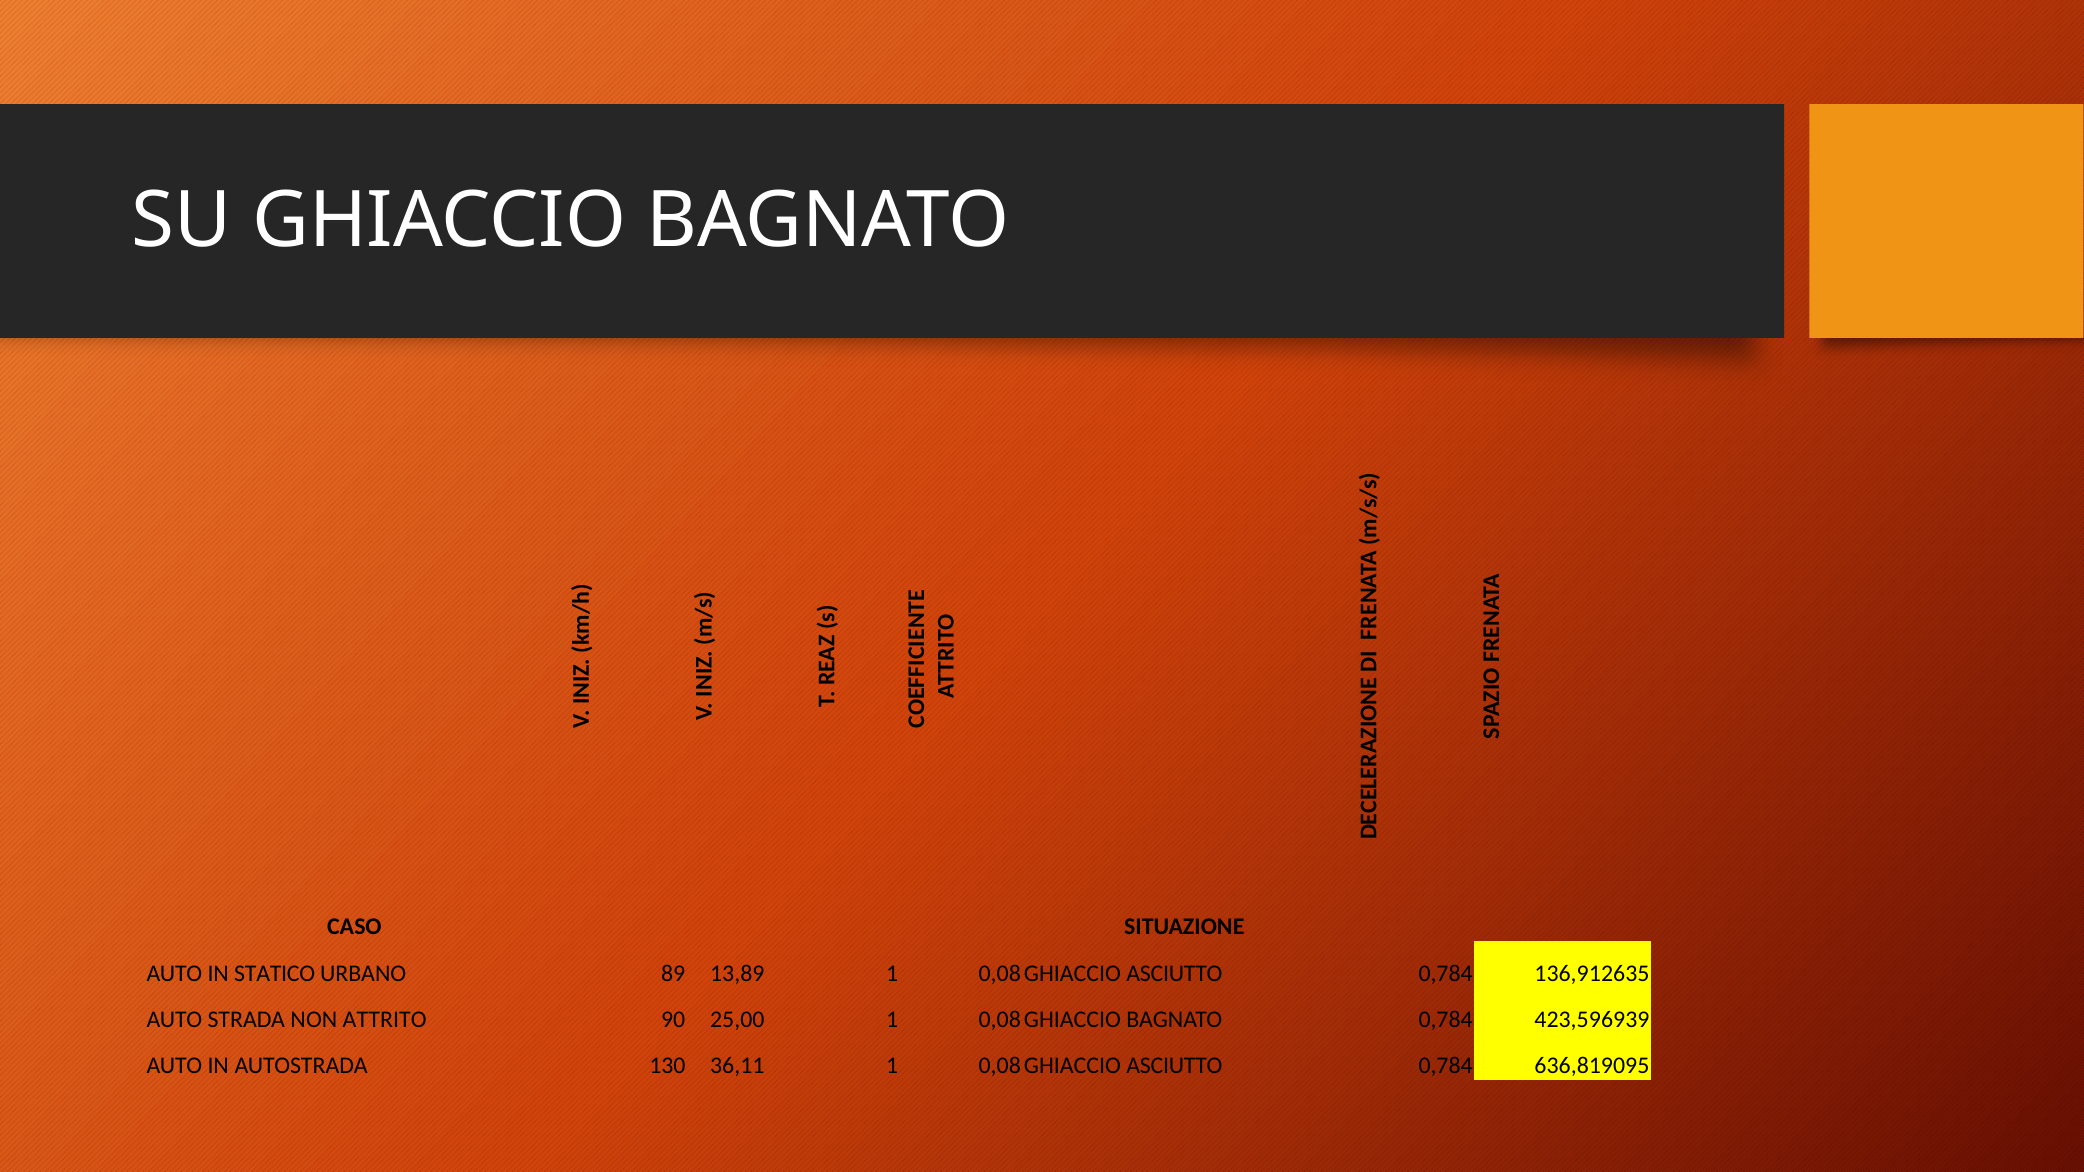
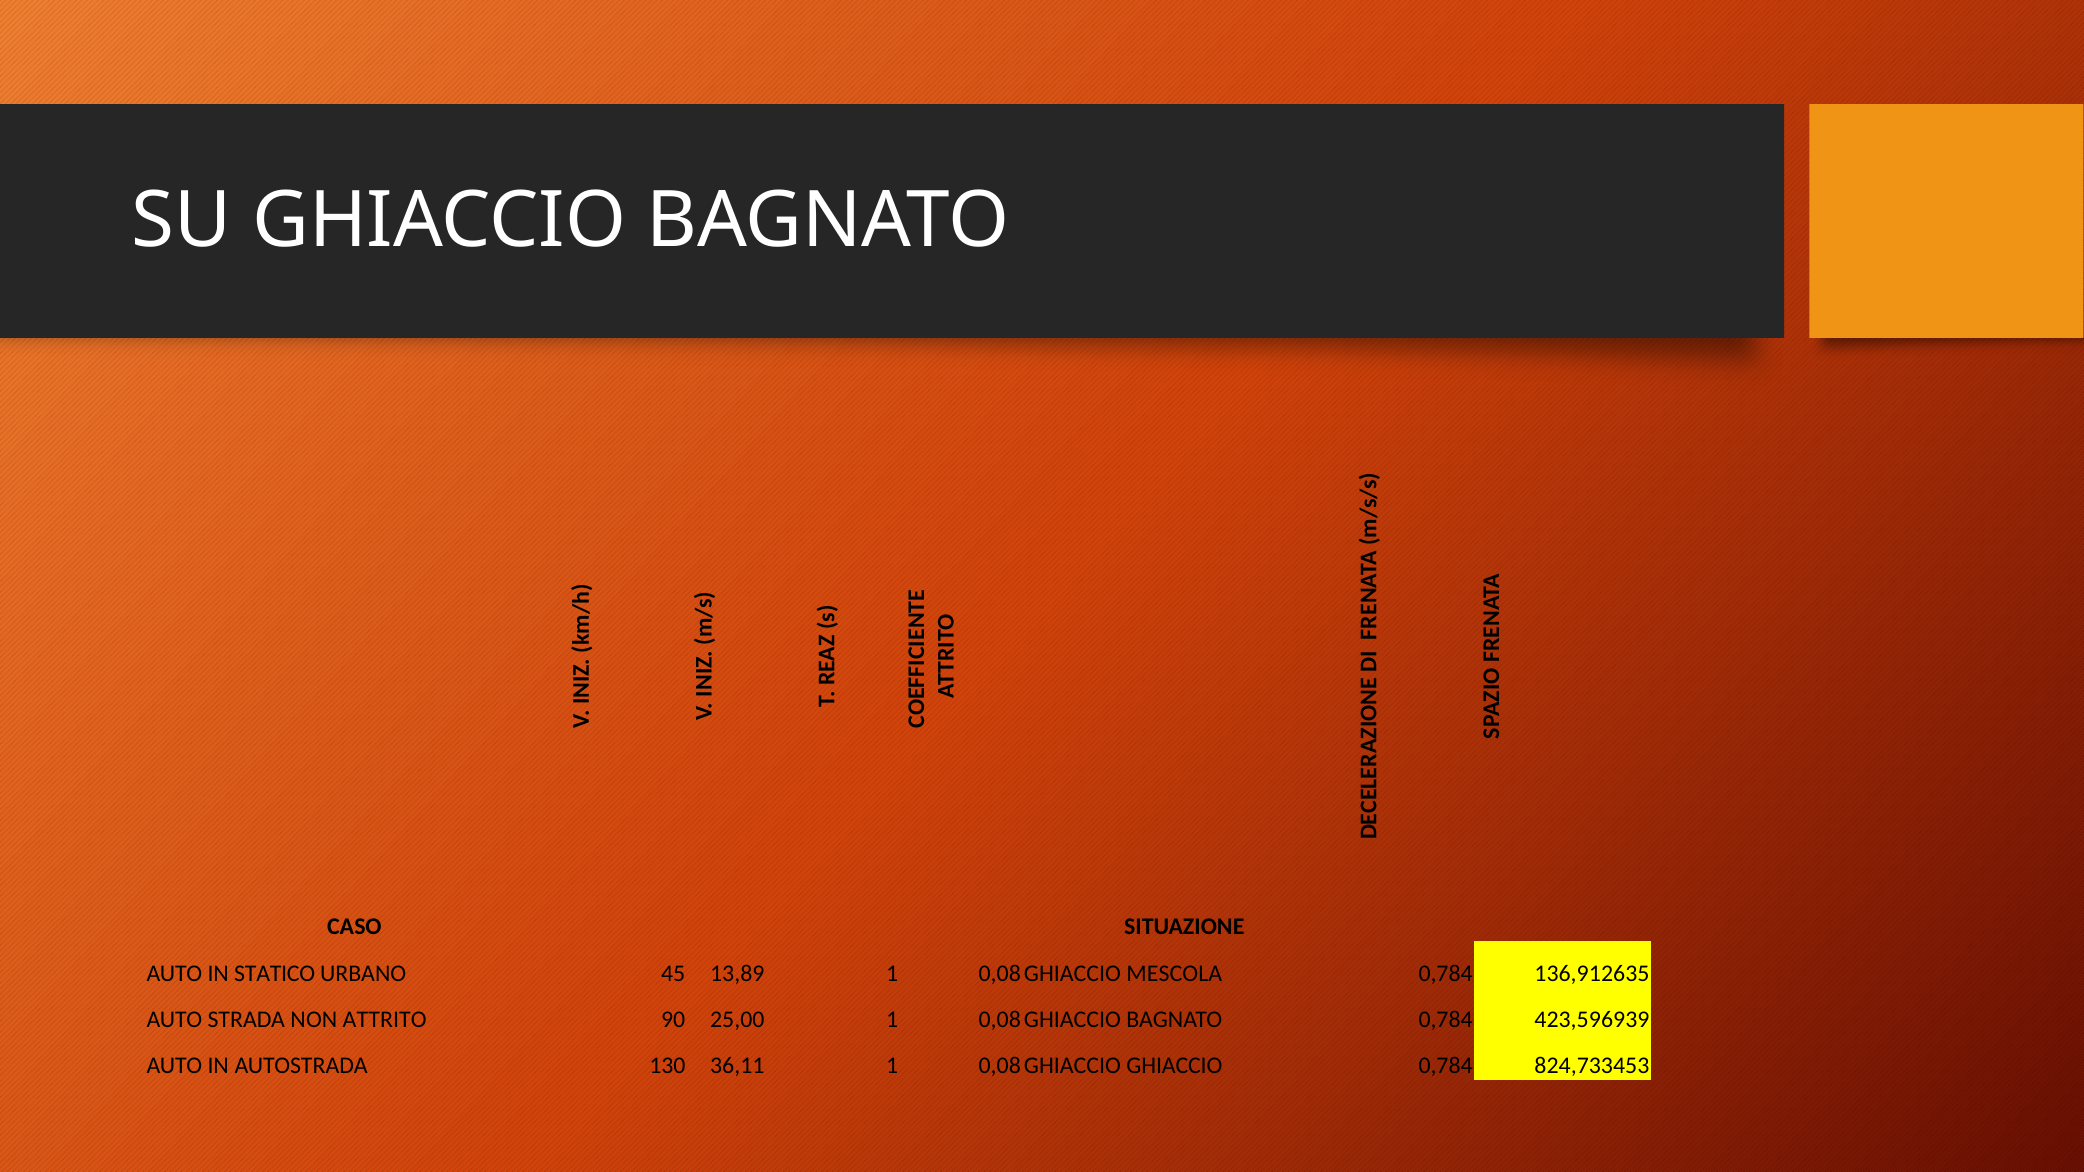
89: 89 -> 45 (673, 973)
ASCIUTTO: ASCIUTTO -> MESCOLA (1174, 973)
ASCIUTTO: ASCIUTTO -> GHIACCIO (1174, 1066)
636,819095: 636,819095 -> 824,733453 (1592, 1066)
